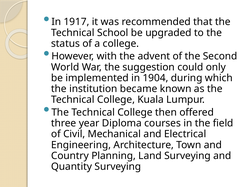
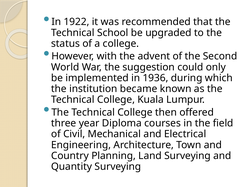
1917: 1917 -> 1922 (76, 22)
1904: 1904 -> 1936 (155, 78)
